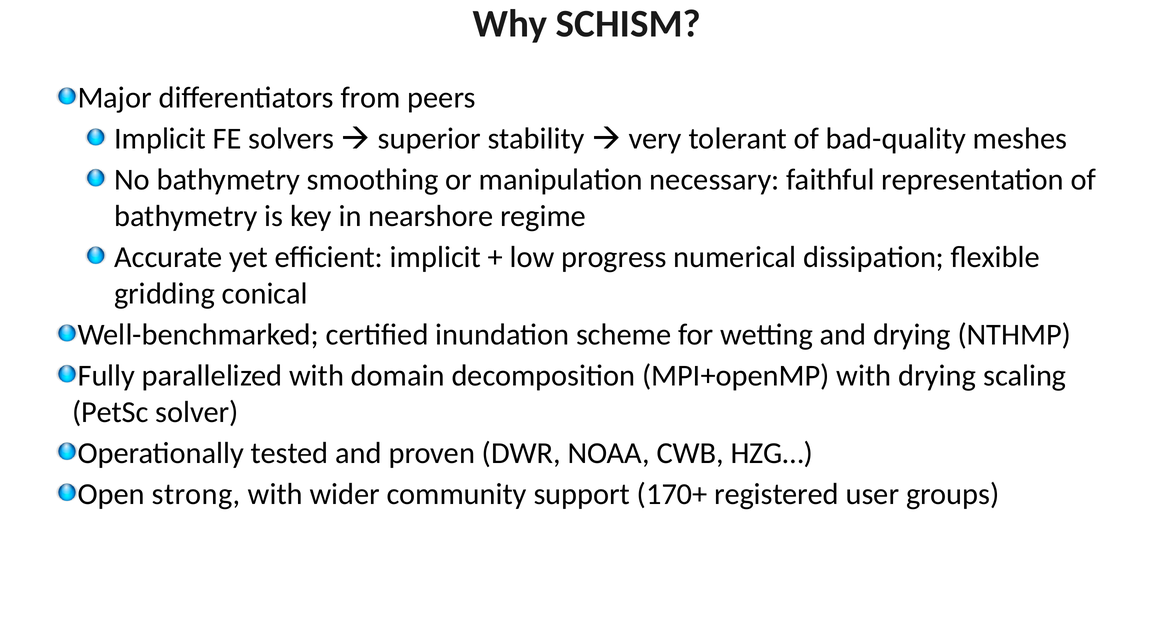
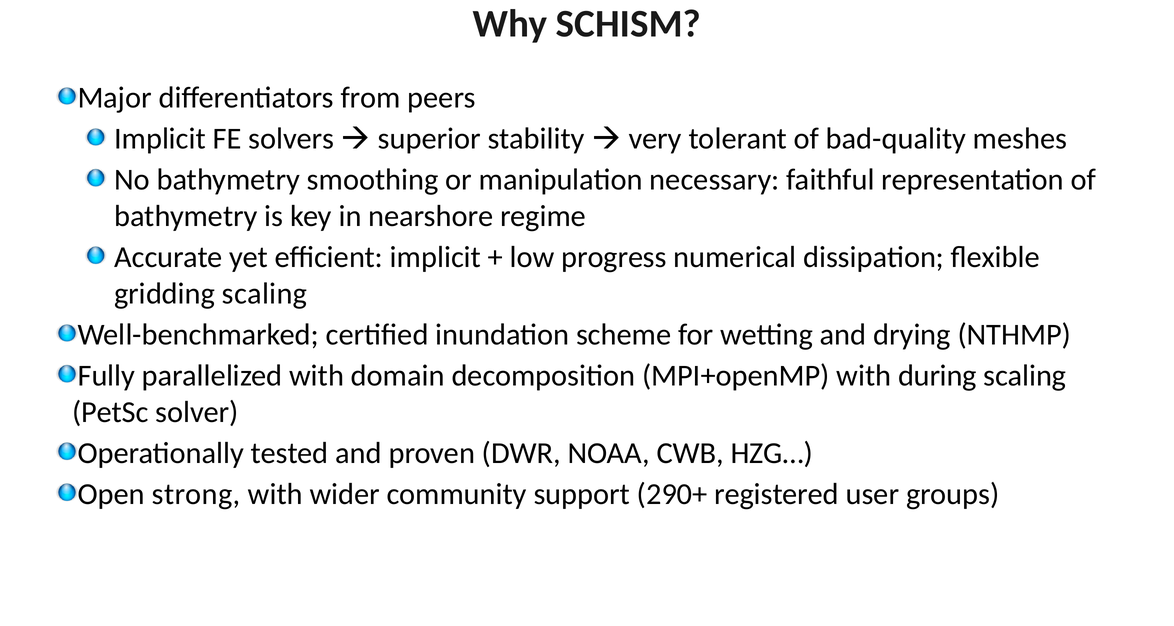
gridding conical: conical -> scaling (265, 294)
with drying: drying -> during (937, 376)
170+: 170+ -> 290+ (672, 494)
